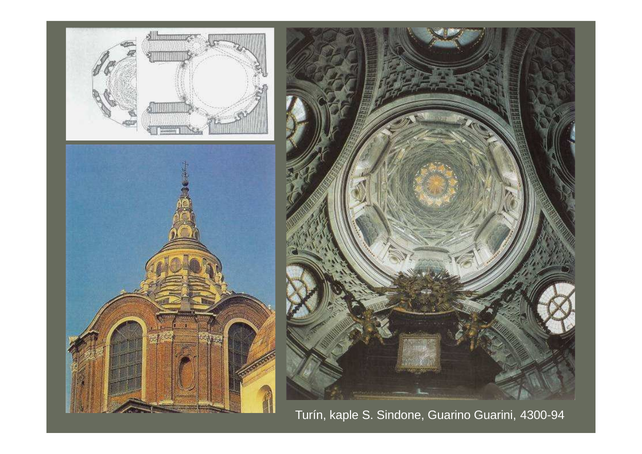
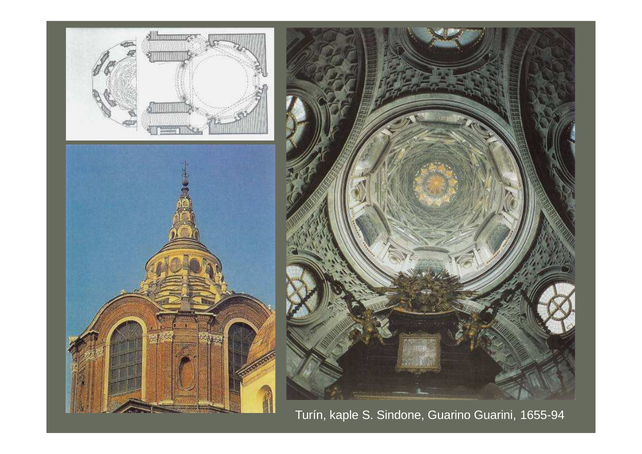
4300-94: 4300-94 -> 1655-94 (542, 415)
